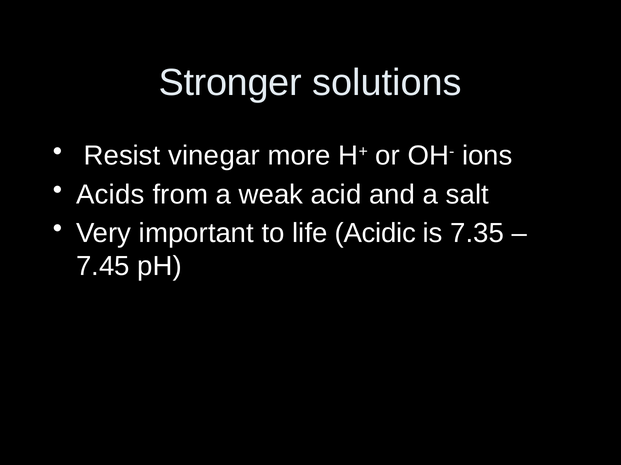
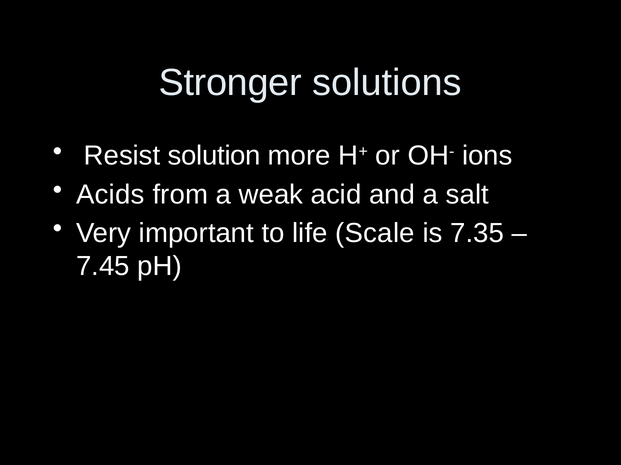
vinegar: vinegar -> solution (214, 156)
Acidic: Acidic -> Scale (375, 233)
